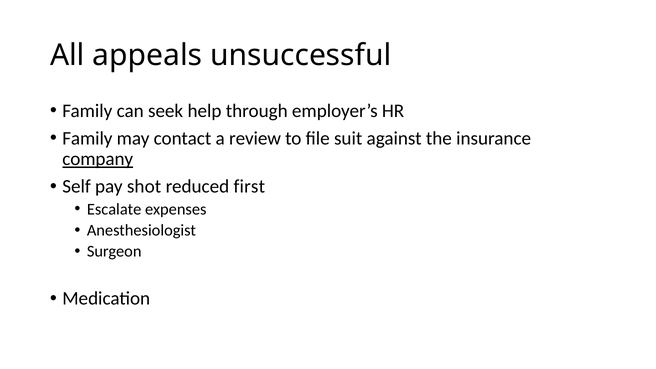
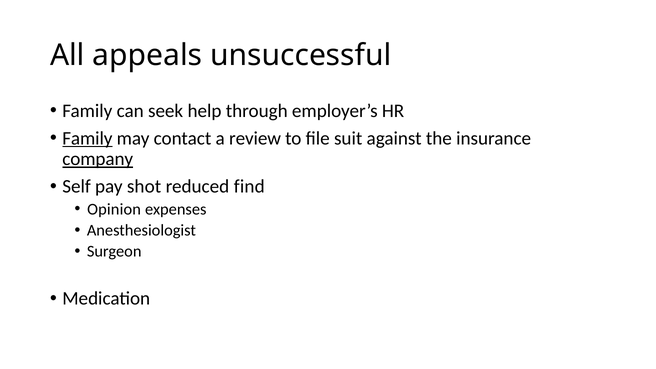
Family underline: none -> present (87, 138)
first: first -> find (249, 187)
Escalate: Escalate -> Opinion (114, 209)
